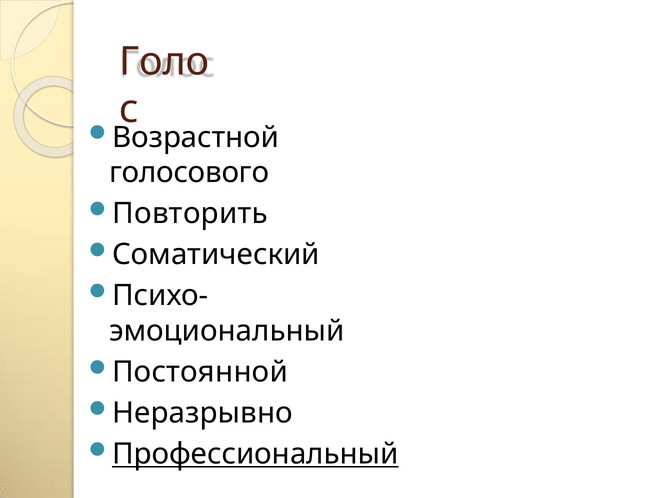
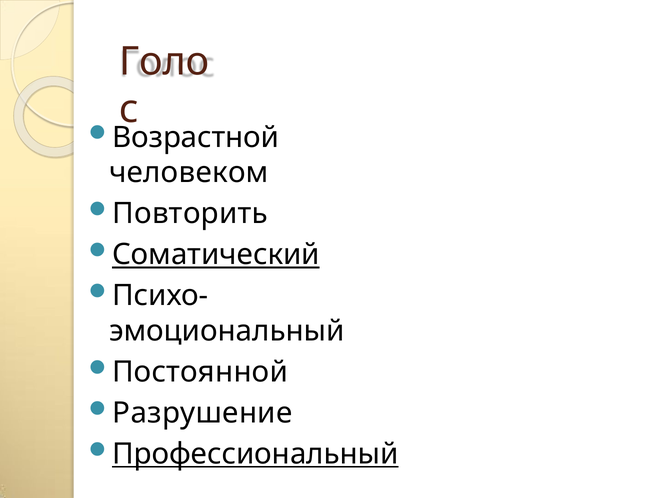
голосового: голосового -> человеком (189, 173)
Соматический underline: none -> present (216, 255)
Неразрывно: Неразрывно -> Разрушение (202, 414)
